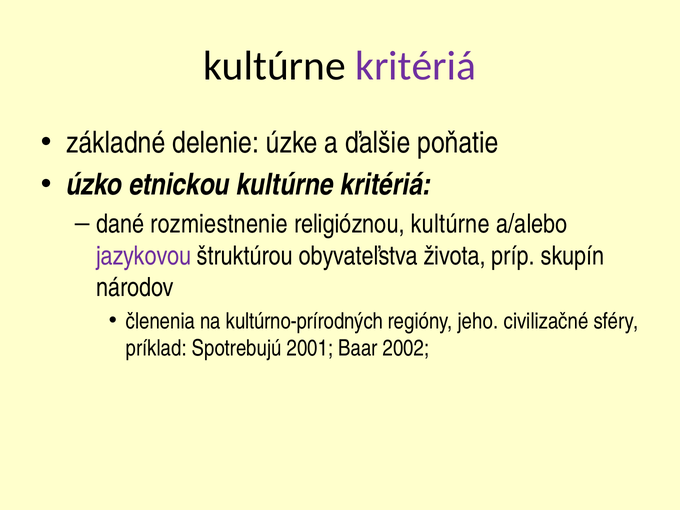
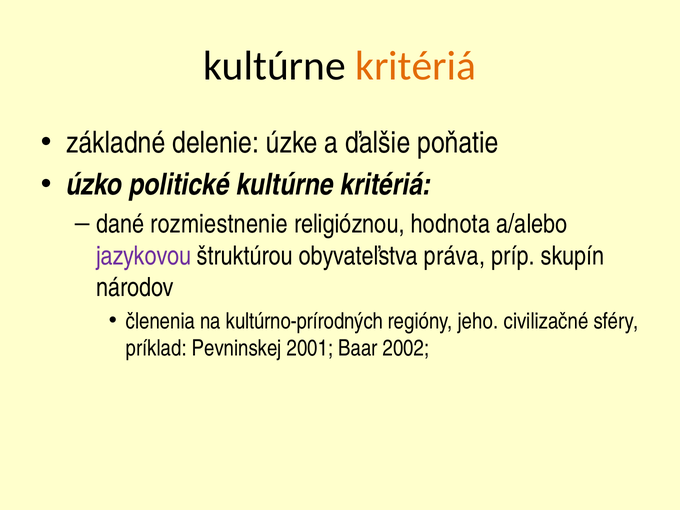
kritériá colour: purple -> orange (416, 66)
etnickou: etnickou -> politické (179, 185)
religióznou kultúrne: kultúrne -> hodnota (450, 224)
života: života -> práva (454, 256)
Spotrebujú: Spotrebujú -> Pevninskej (237, 348)
